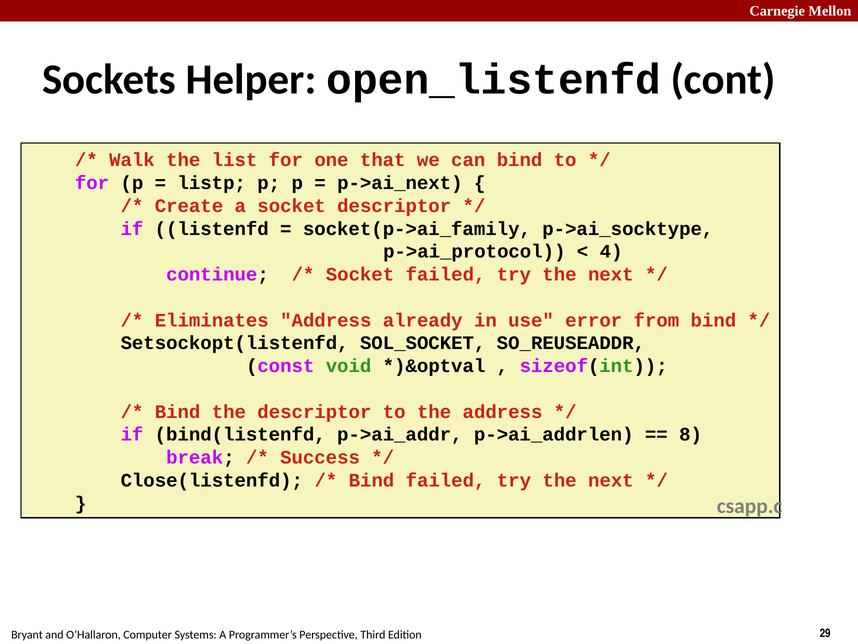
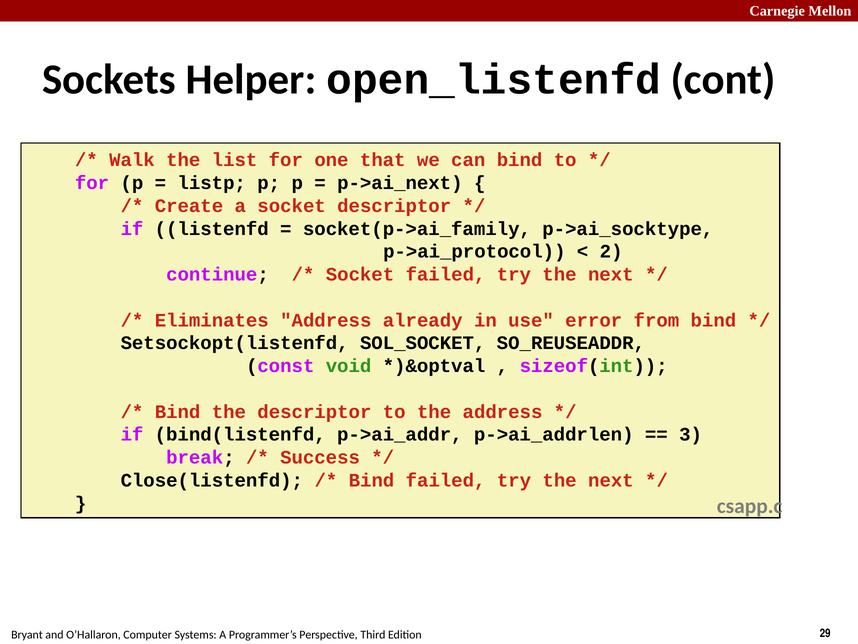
4: 4 -> 2 (611, 251)
8: 8 -> 3 (691, 434)
